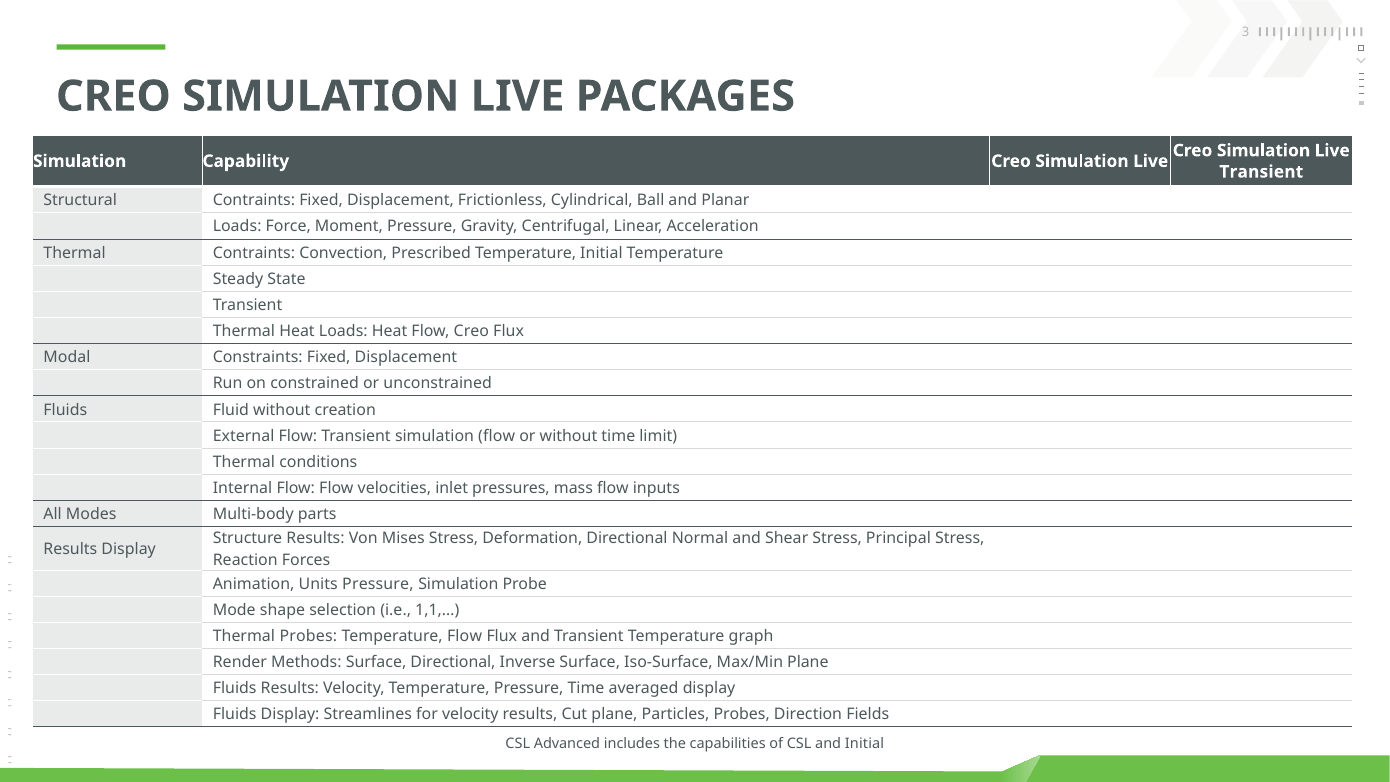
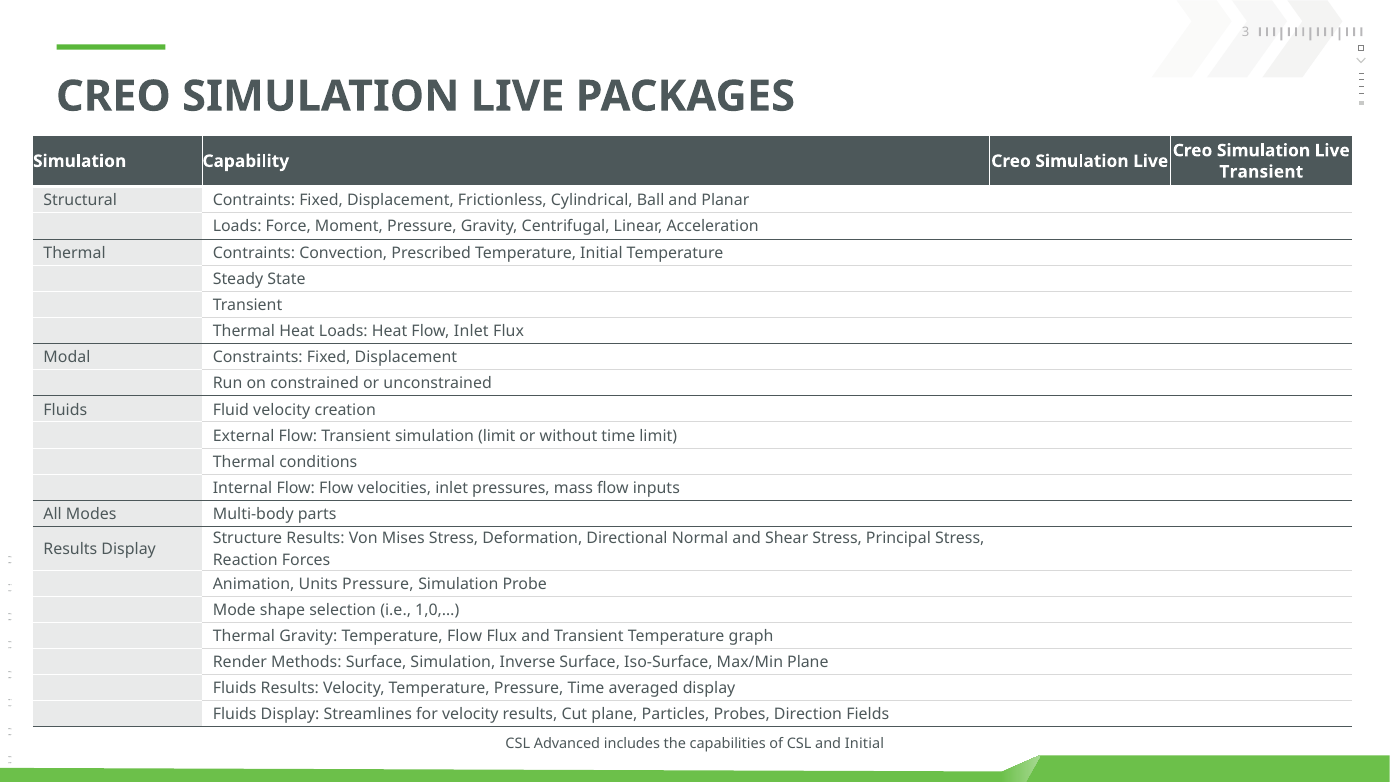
Flow Creo: Creo -> Inlet (471, 331)
Fluid without: without -> velocity (282, 410)
simulation flow: flow -> limit (497, 436)
1,1,…: 1,1,… -> 1,0,… (437, 610)
Thermal Probes: Probes -> Gravity (308, 636)
Surface Directional: Directional -> Simulation (453, 662)
